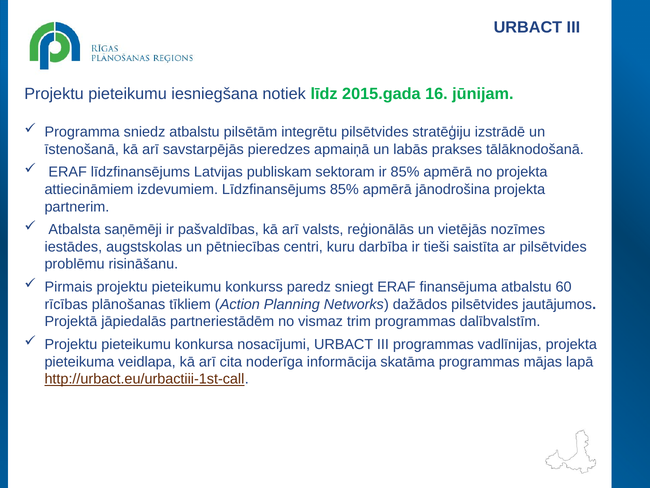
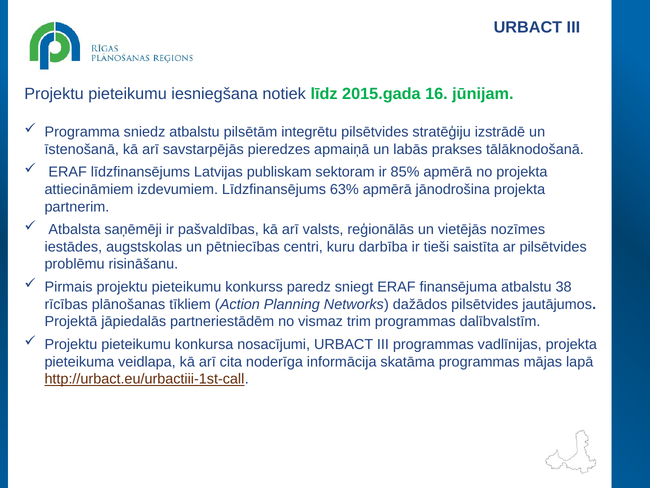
Līdzfinansējums 85%: 85% -> 63% (344, 189)
60: 60 -> 38 (564, 287)
